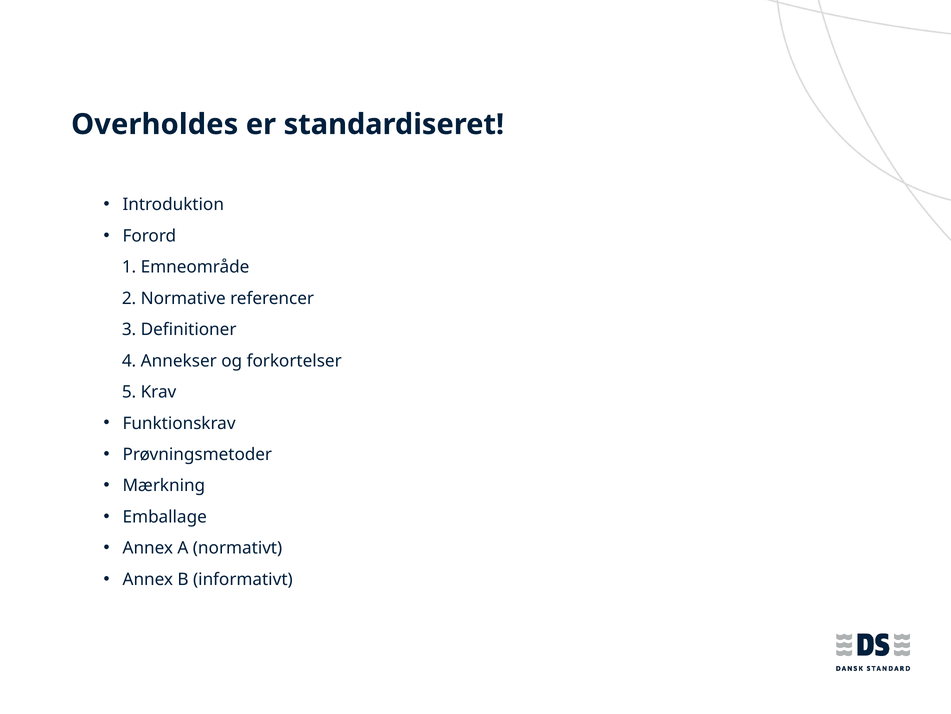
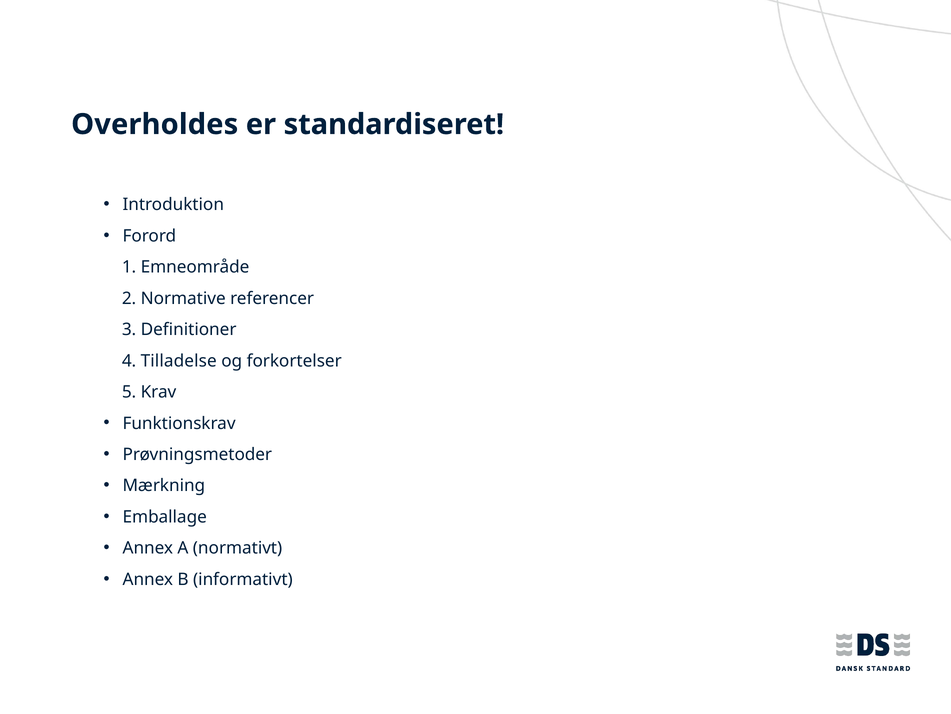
Annekser: Annekser -> Tilladelse (179, 361)
